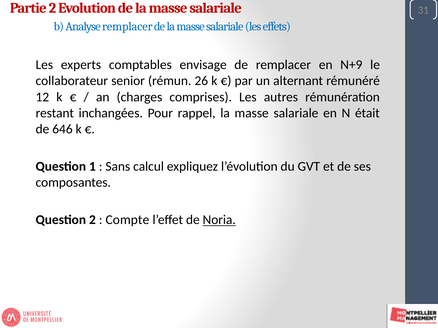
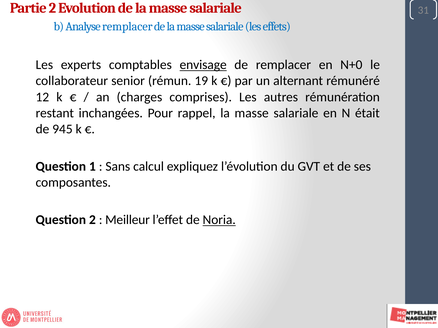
envisage underline: none -> present (203, 65)
N+9: N+9 -> N+0 (351, 65)
26: 26 -> 19 (201, 81)
646: 646 -> 945 (62, 129)
Compte: Compte -> Meilleur (128, 220)
